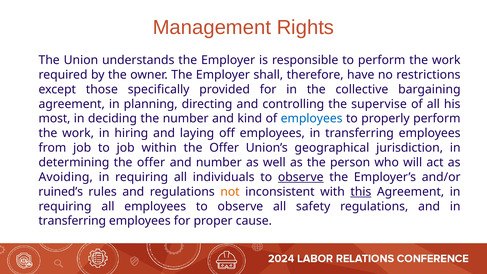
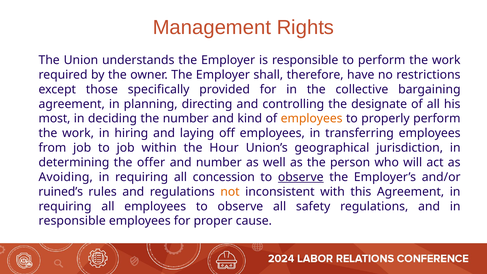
supervise: supervise -> designate (379, 104)
employees colour: blue -> orange (312, 119)
within the Offer: Offer -> Hour (224, 148)
individuals: individuals -> concession (224, 177)
this underline: present -> none (361, 192)
transferring: transferring -> responsible (72, 221)
